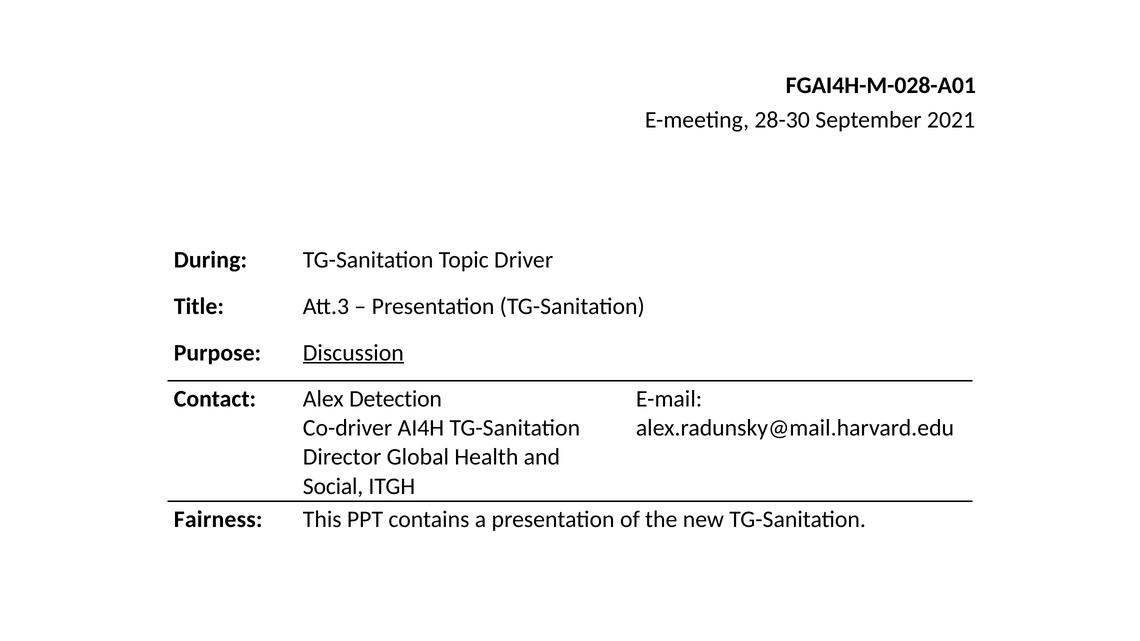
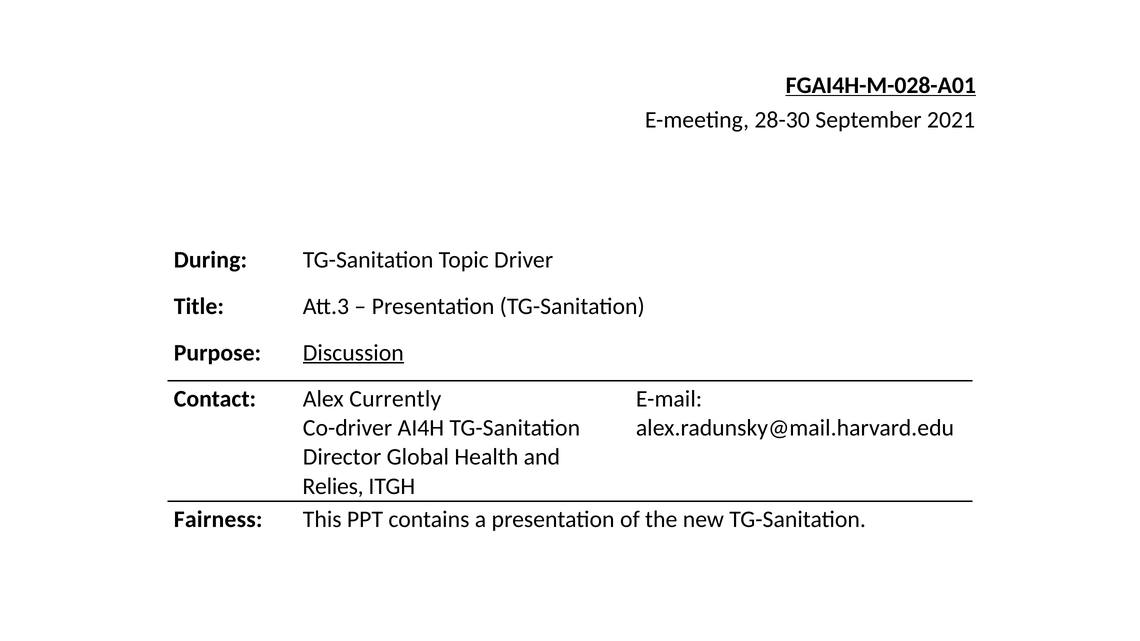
FGAI4H-M-028-A01 underline: none -> present (881, 85)
Detection: Detection -> Currently (395, 399)
Social: Social -> Relies (333, 486)
